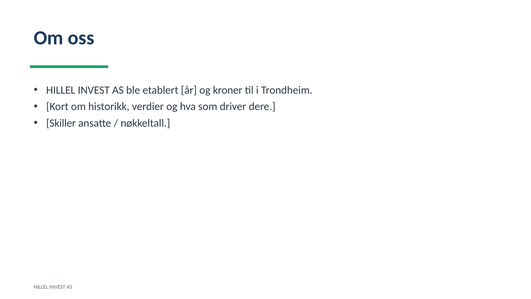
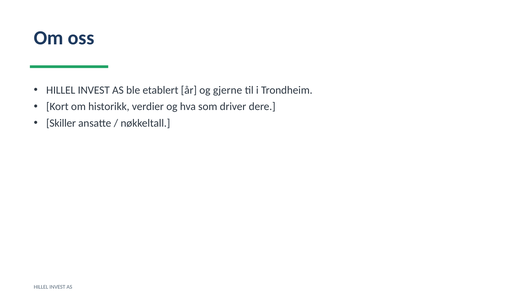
kroner: kroner -> gjerne (228, 90)
